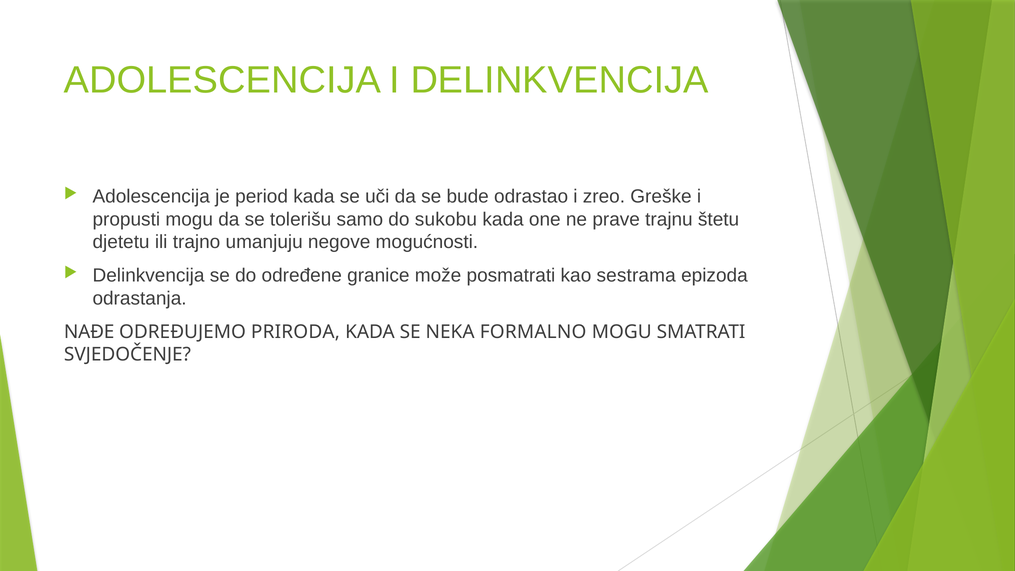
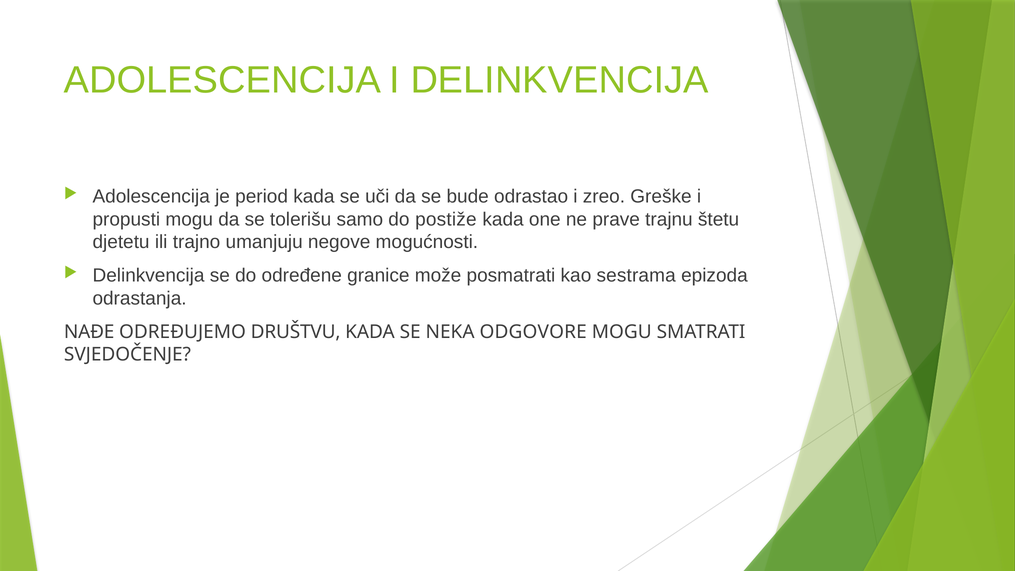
sukobu: sukobu -> postiže (446, 219)
PRIRODA: PRIRODA -> DRUŠTVU (296, 332)
FORMALNO: FORMALNO -> ODGOVORE (533, 332)
